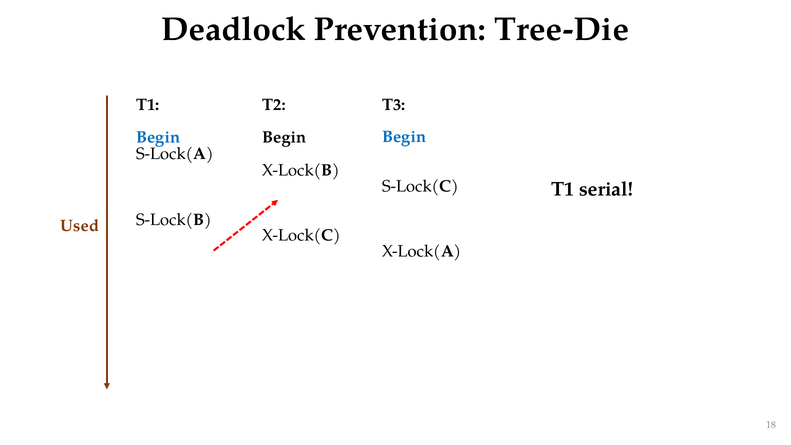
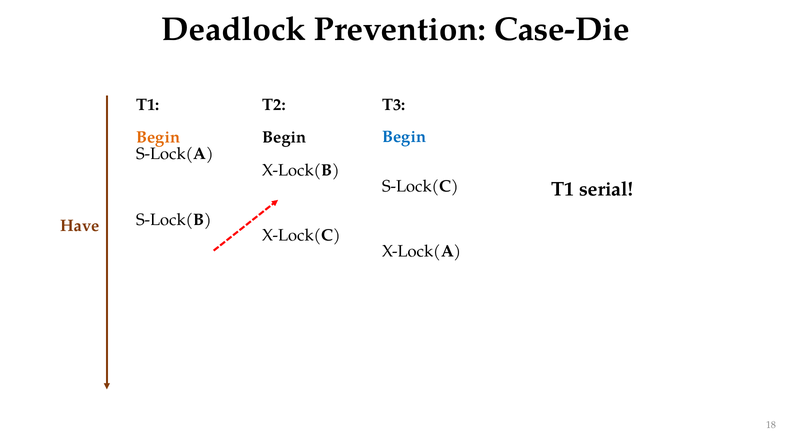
Tree-Die: Tree-Die -> Case-Die (562, 29)
Begin colour: blue -> orange (158, 137)
Used: Used -> Have (80, 226)
